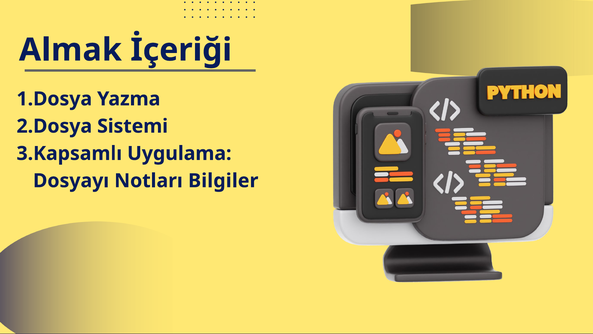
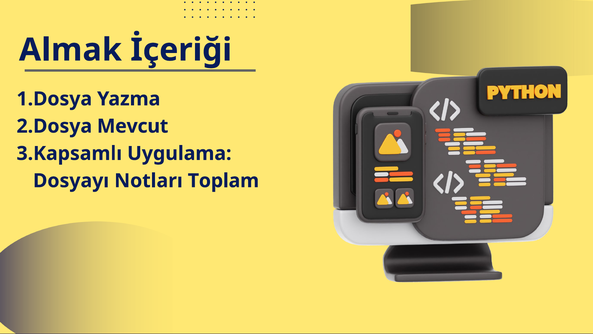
Sistemi: Sistemi -> Mevcut (133, 126)
Bilgiler: Bilgiler -> Toplam (223, 181)
